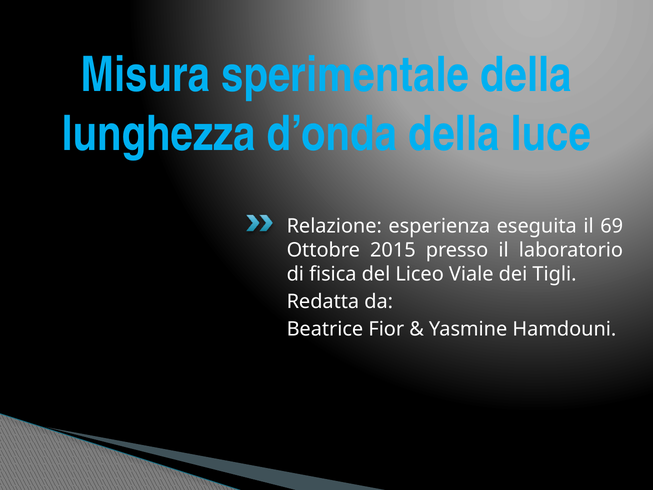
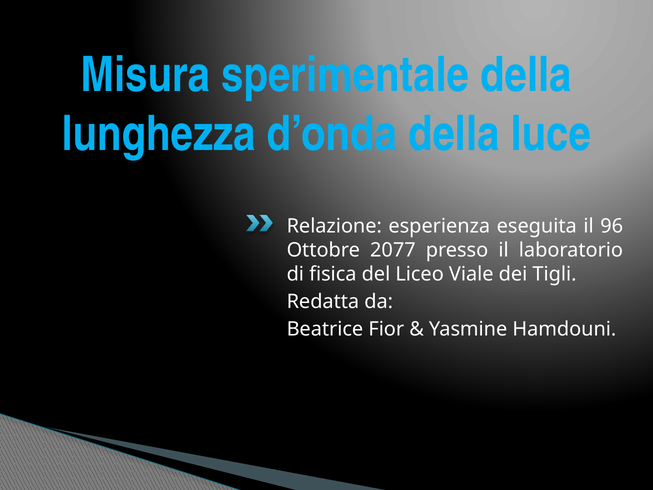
69: 69 -> 96 (612, 226)
2015: 2015 -> 2077 (393, 250)
